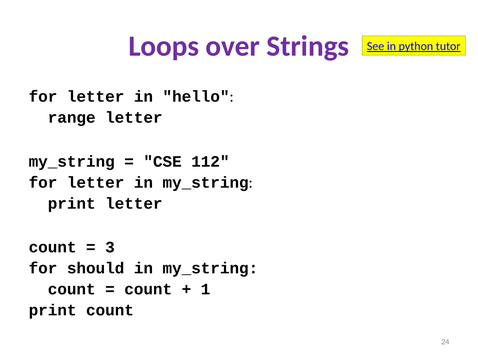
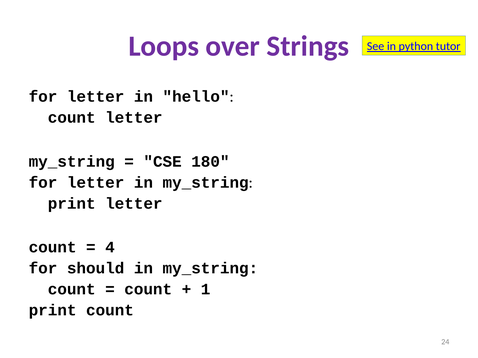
range: range -> count (72, 118)
112: 112 -> 180 (210, 162)
3: 3 -> 4 (110, 248)
